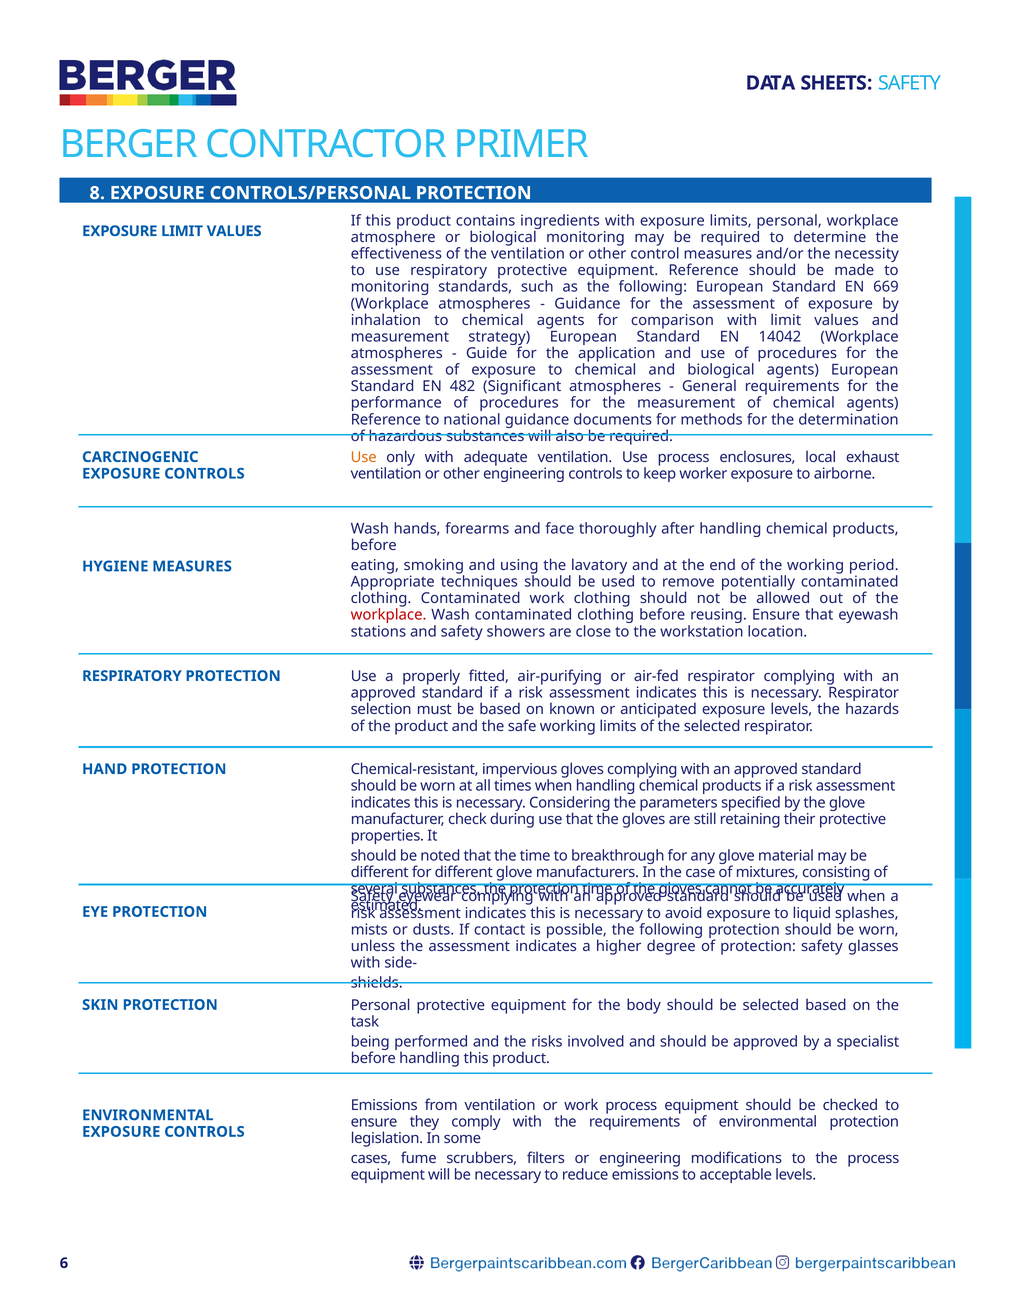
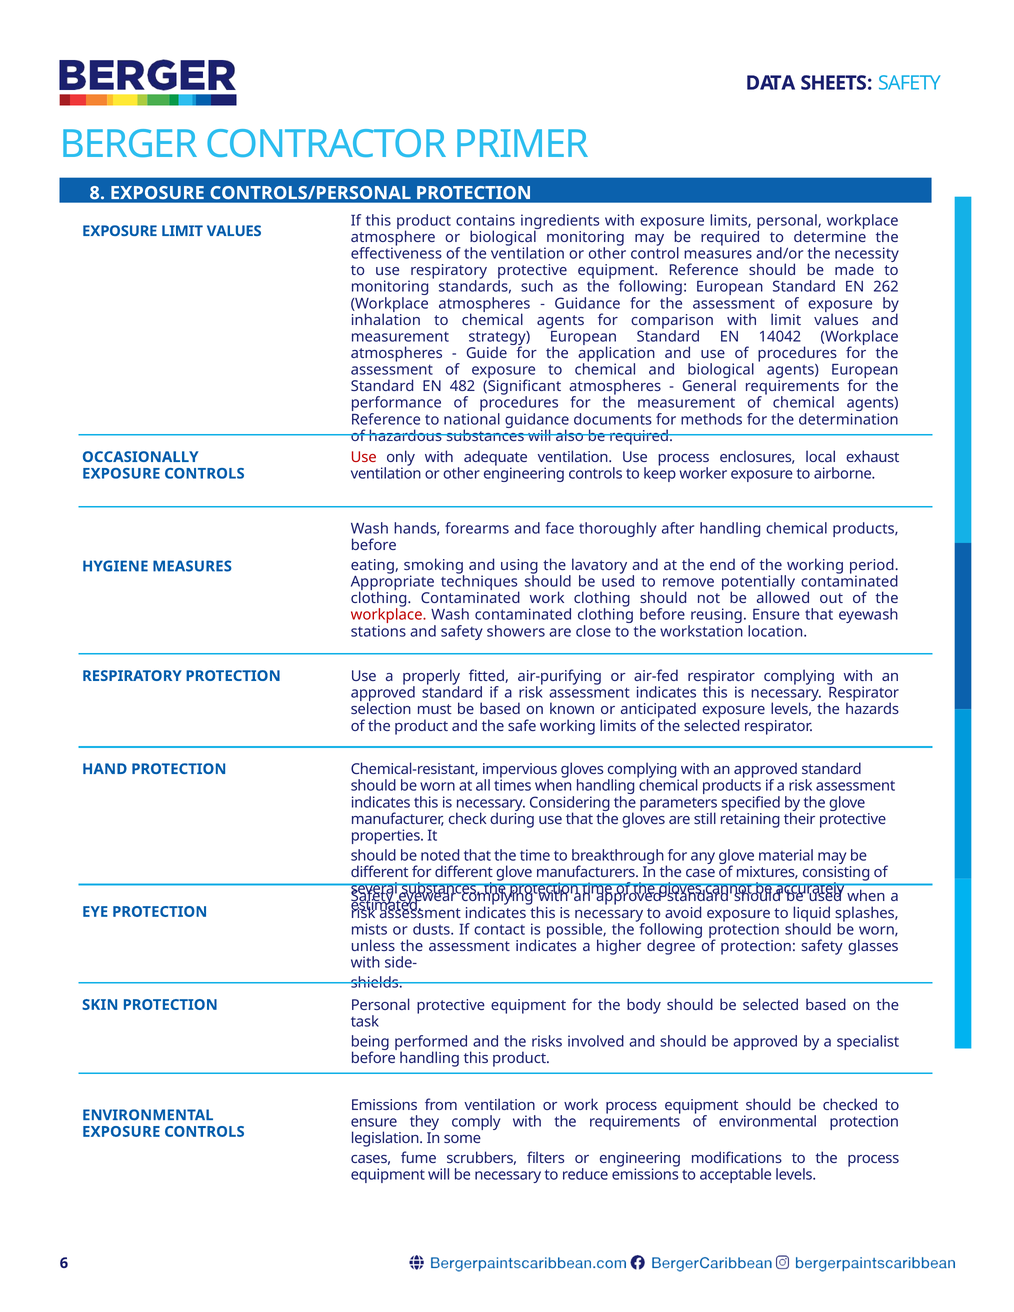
669: 669 -> 262 (886, 287)
Use colour: orange -> red (364, 457)
CARCINOGENIC: CARCINOGENIC -> OCCASIONALLY (140, 457)
